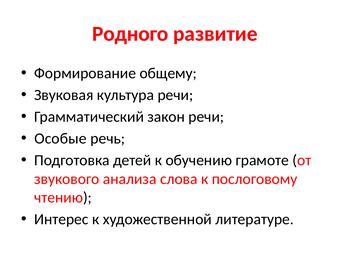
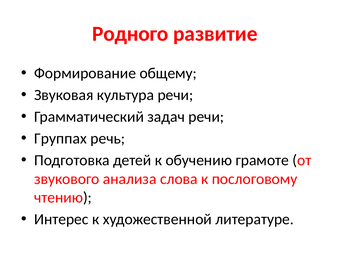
закон: закон -> задач (166, 117)
Особые: Особые -> Группах (60, 139)
